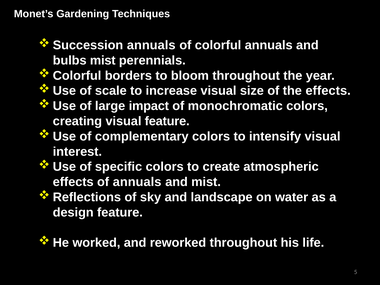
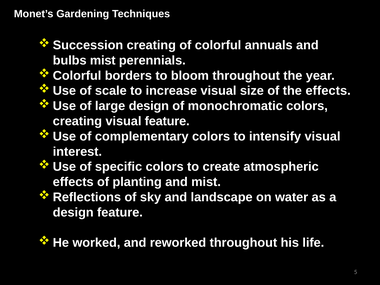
annuals: annuals -> creating (151, 45)
large impact: impact -> design (149, 106)
of annuals: annuals -> planting (137, 182)
